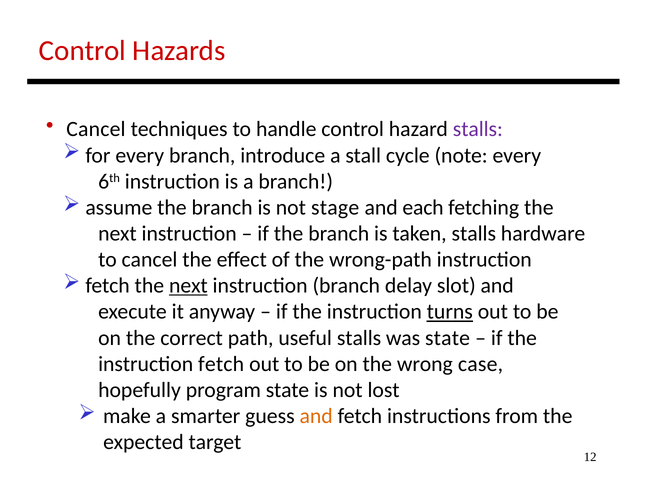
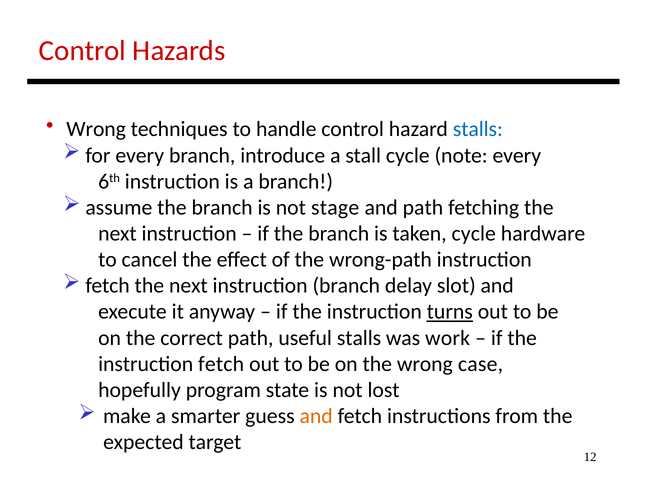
Cancel: Cancel -> Wrong (96, 129)
stalls colour: purple -> blue (478, 129)
and each: each -> path (423, 207)
taken stalls: stalls -> cycle (474, 234)
next underline: present -> none (188, 286)
was state: state -> work (448, 338)
